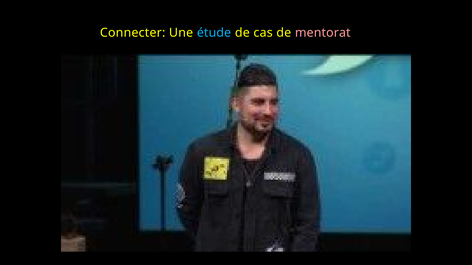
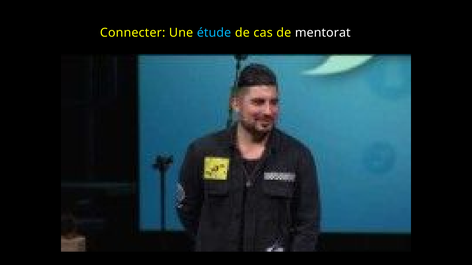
mentorat colour: pink -> white (323, 33)
